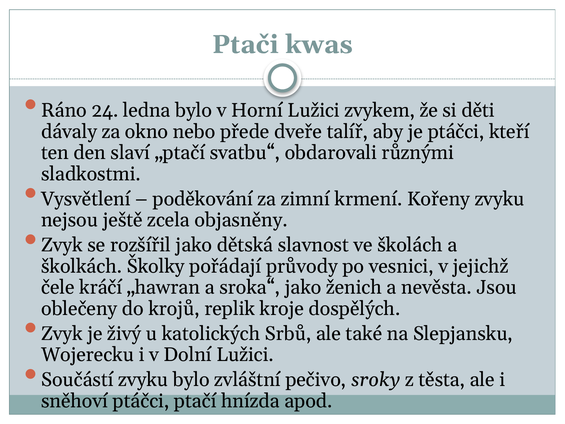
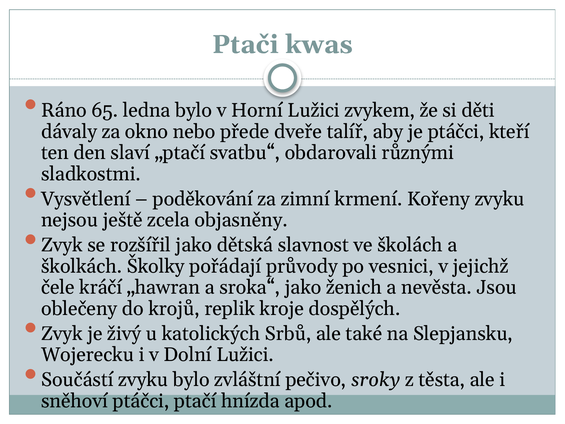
24: 24 -> 65 (105, 110)
